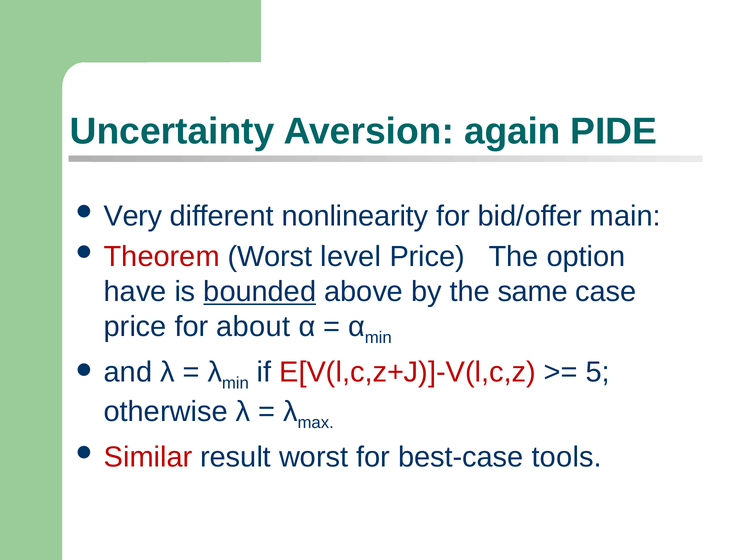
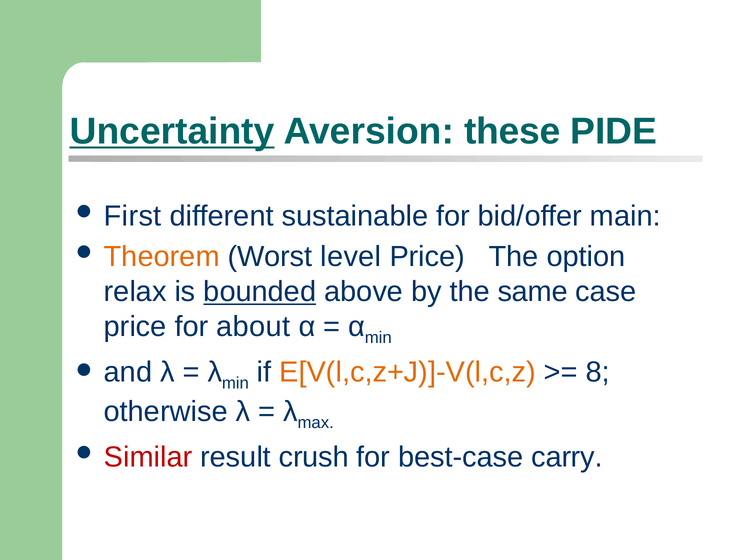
Uncertainty underline: none -> present (172, 131)
again: again -> these (512, 131)
Very: Very -> First (133, 216)
nonlinearity: nonlinearity -> sustainable (355, 216)
Theorem colour: red -> orange (162, 257)
have: have -> relax (135, 291)
E[V(l,c,z+J)]-V(l,c,z colour: red -> orange (408, 372)
5: 5 -> 8 (598, 372)
result worst: worst -> crush (314, 457)
tools: tools -> carry (567, 457)
